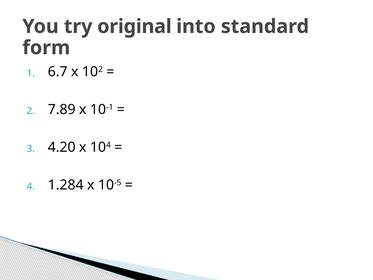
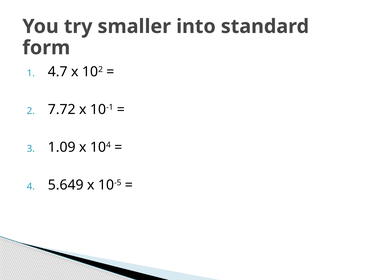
original: original -> smaller (134, 26)
6.7: 6.7 -> 4.7 (58, 72)
7.89: 7.89 -> 7.72 (62, 109)
4.20: 4.20 -> 1.09 (62, 147)
1.284: 1.284 -> 5.649 (66, 185)
